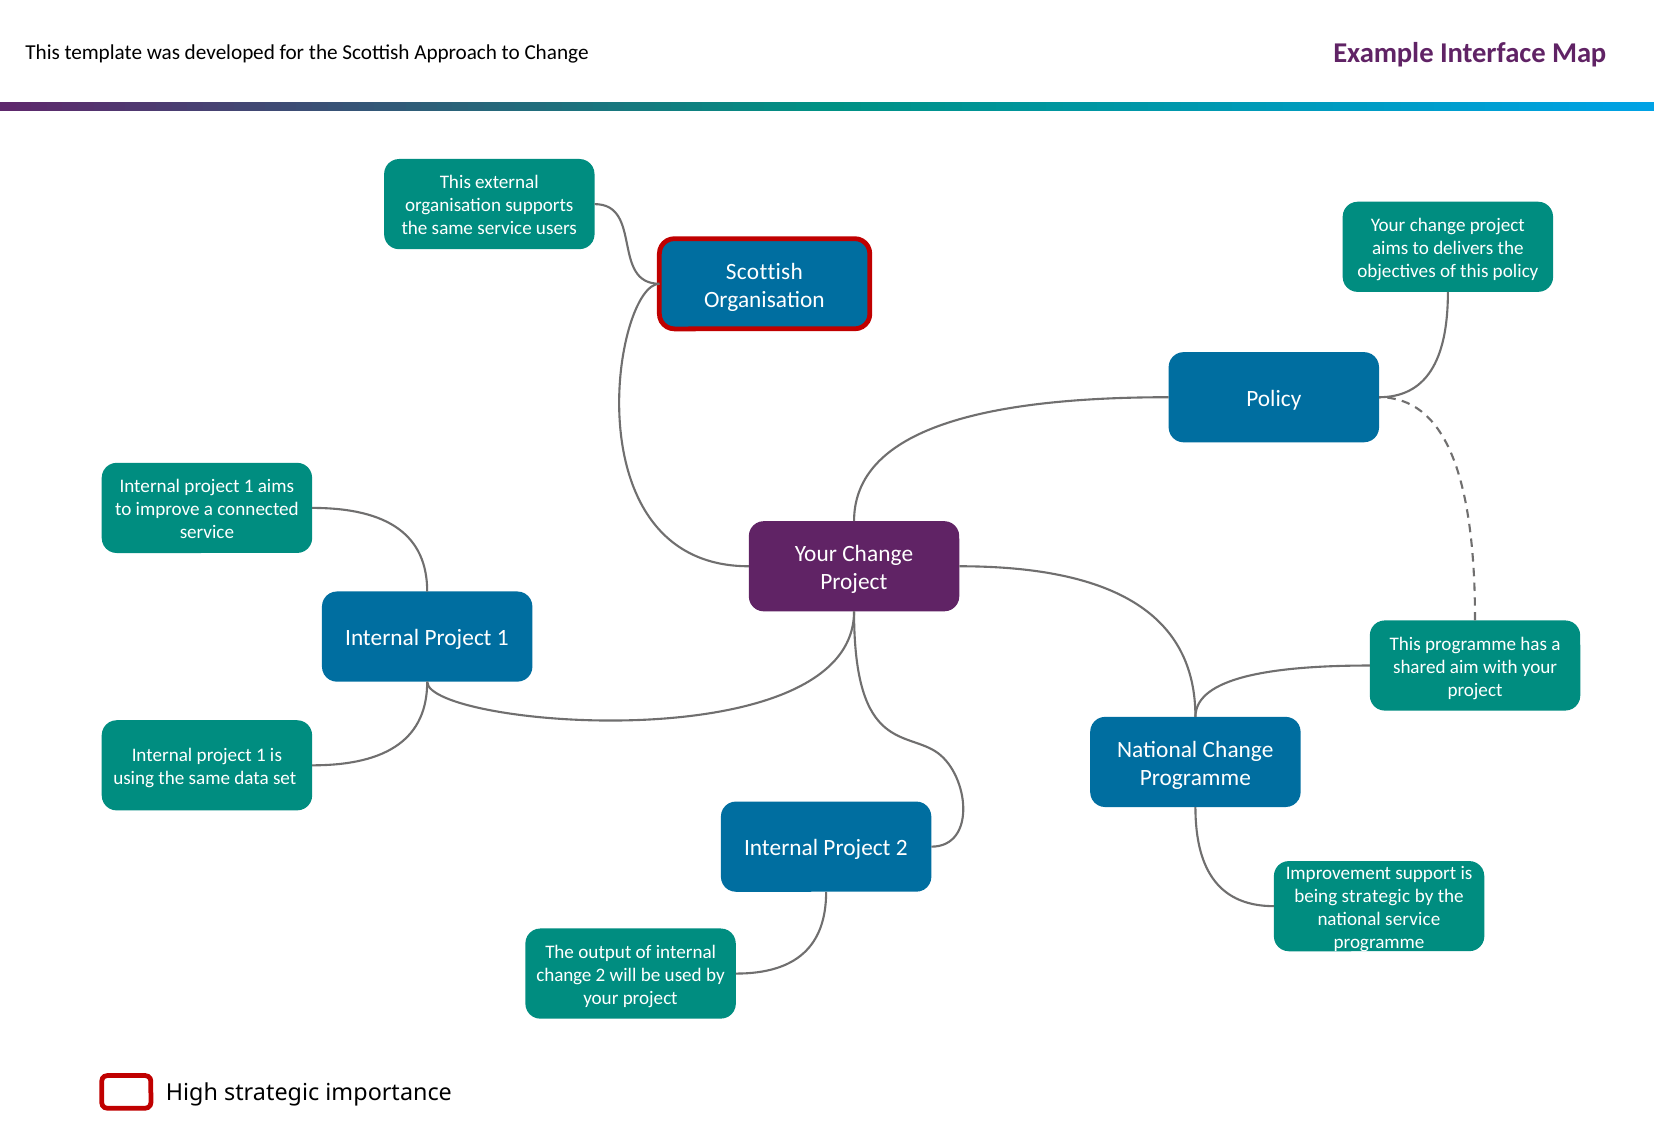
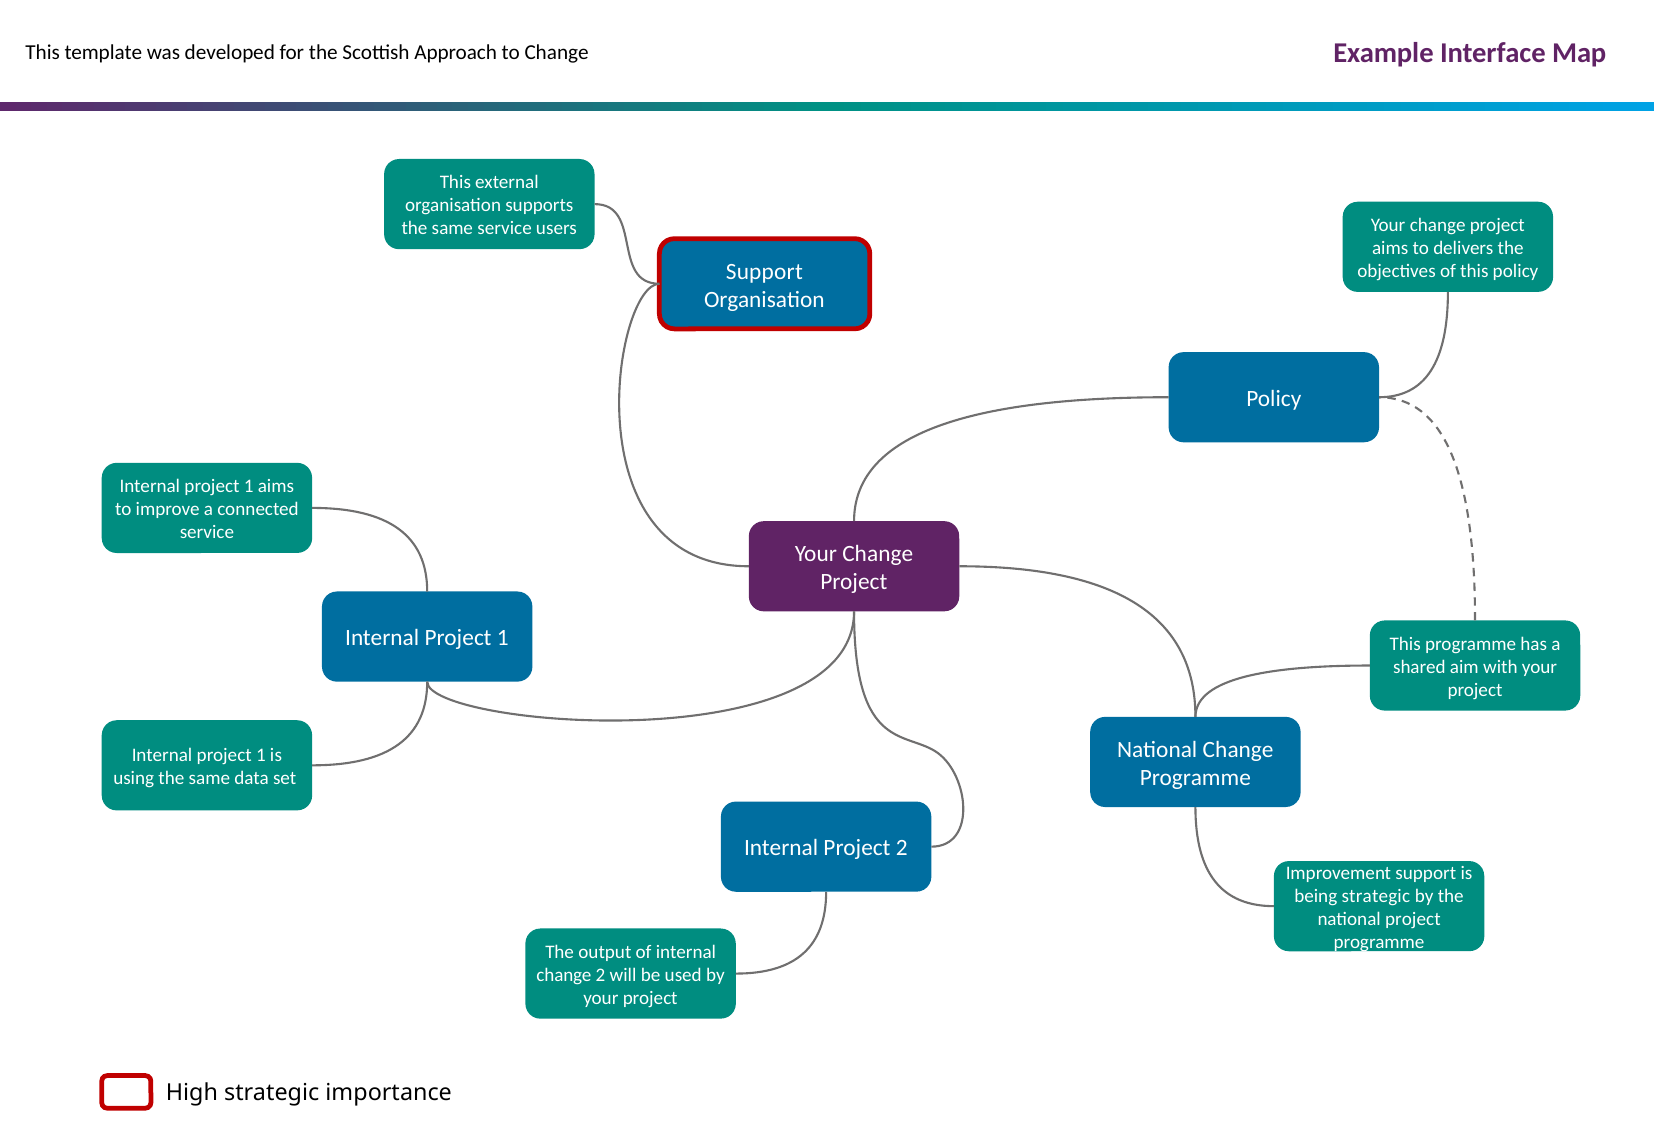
Scottish: Scottish -> Support (764, 271)
national service: service -> project (1413, 919)
